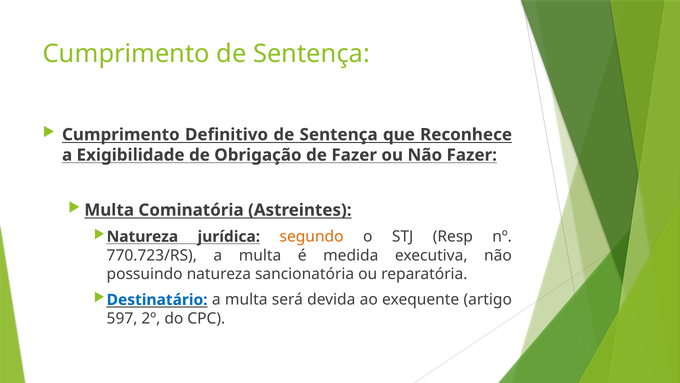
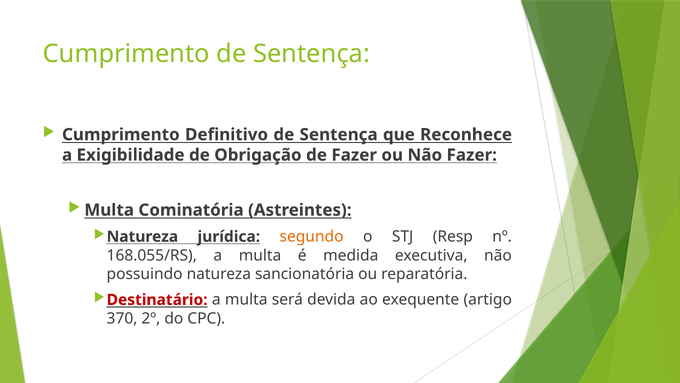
770.723/RS: 770.723/RS -> 168.055/RS (152, 255)
Destinatário colour: blue -> red (157, 299)
597: 597 -> 370 (122, 318)
